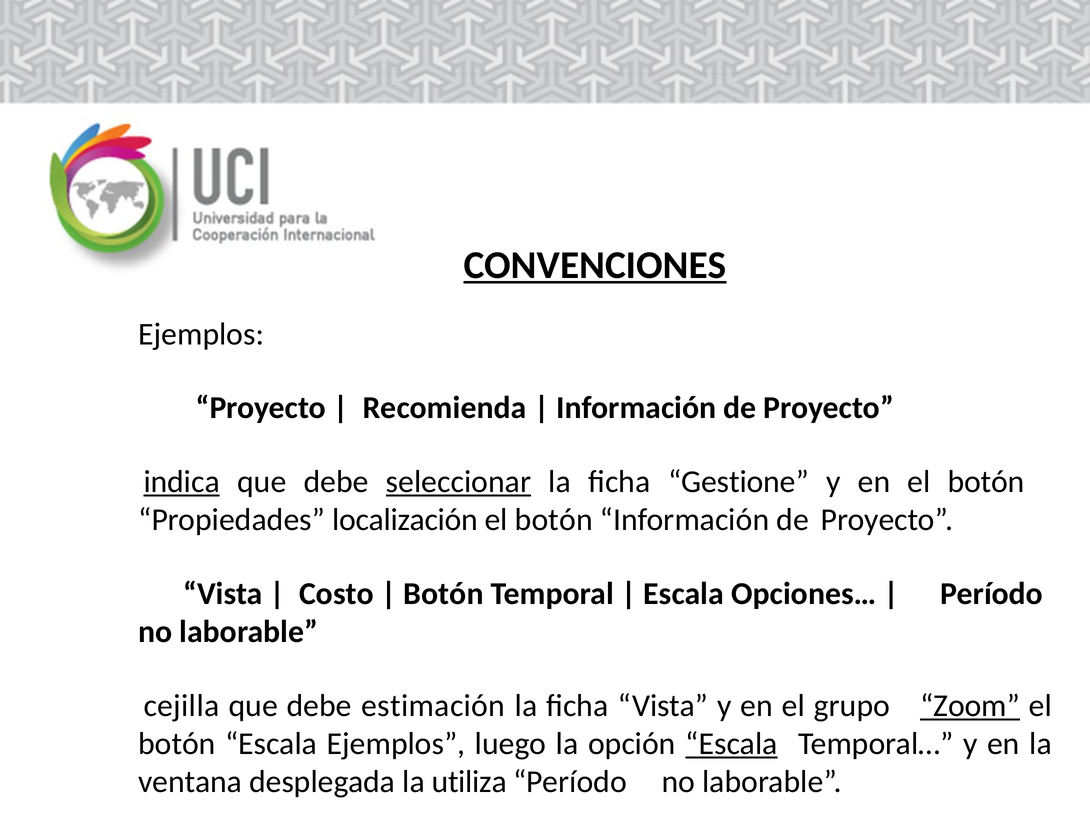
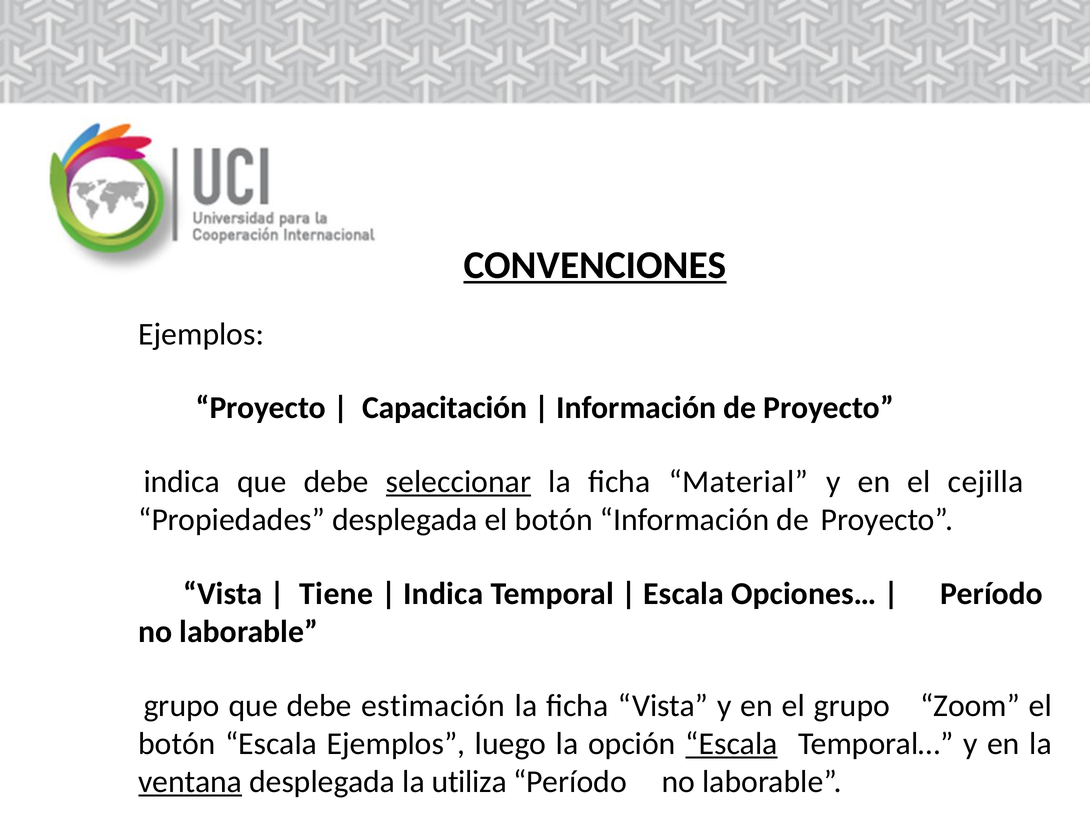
Recomienda: Recomienda -> Capacitación (445, 408)
indica underline: present -> none (182, 482)
Gestione: Gestione -> Material (738, 482)
en el botón: botón -> cejilla (986, 482)
Propiedades localización: localización -> desplegada (405, 520)
Costo: Costo -> Tiene (336, 594)
Botón: Botón -> Indica (443, 594)
cejilla: cejilla -> grupo (182, 706)
Zoom underline: present -> none (970, 706)
ventana underline: none -> present (190, 782)
